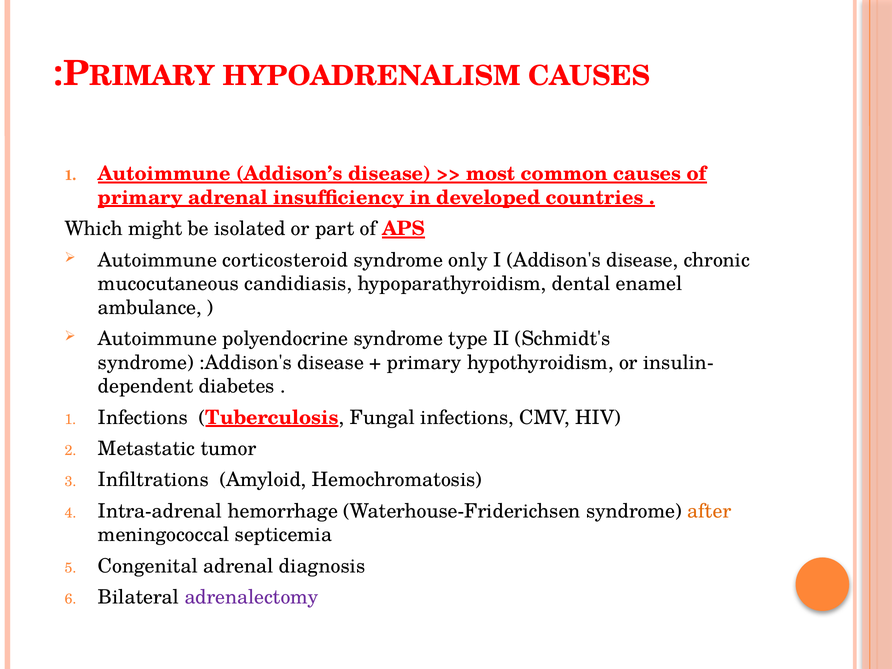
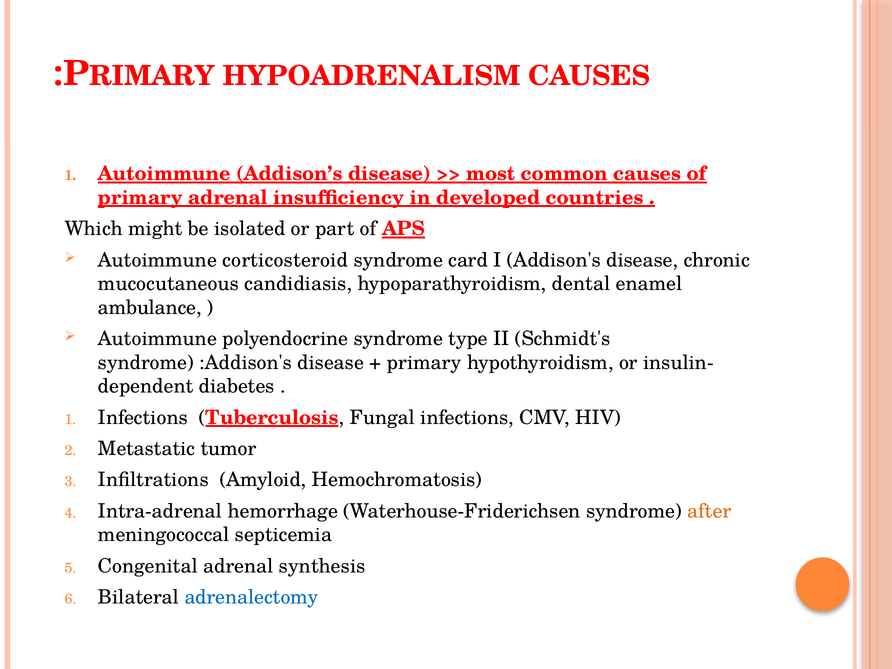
only: only -> card (468, 260)
diagnosis: diagnosis -> synthesis (322, 566)
adrenalectomy colour: purple -> blue (252, 597)
